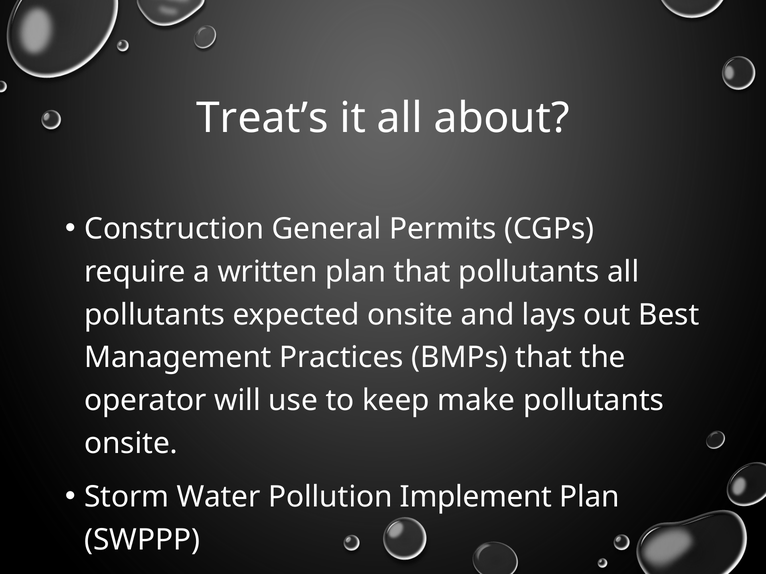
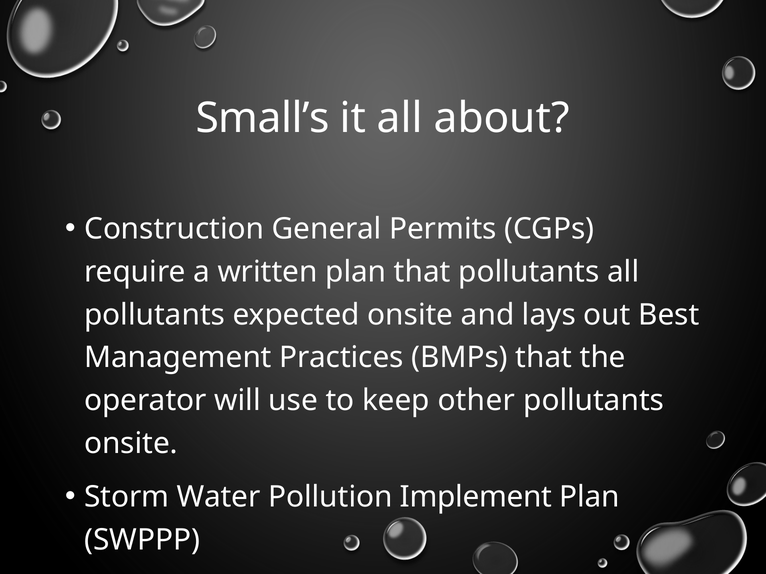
Treat’s: Treat’s -> Small’s (263, 118)
make: make -> other (476, 401)
